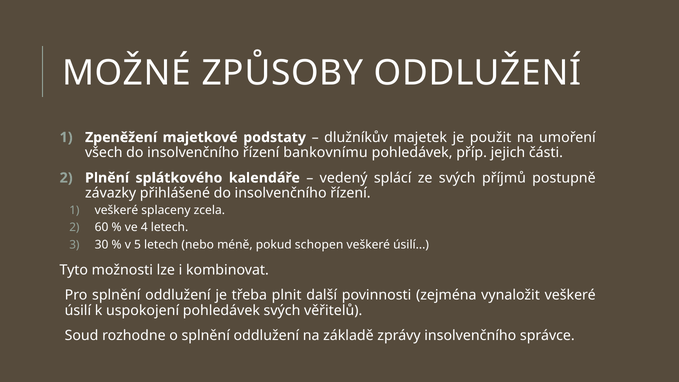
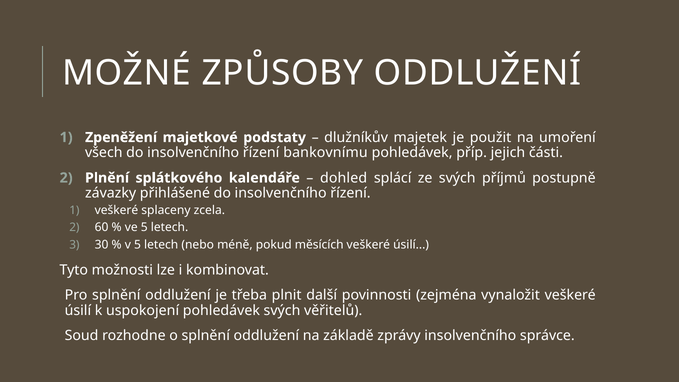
vedený: vedený -> dohled (344, 178)
ve 4: 4 -> 5 (144, 227)
schopen: schopen -> měsících (319, 245)
